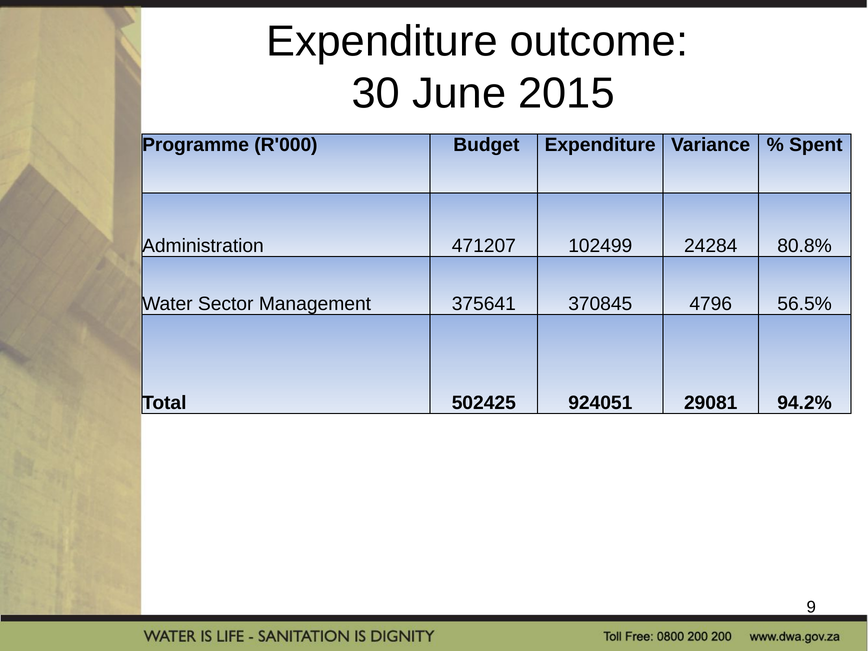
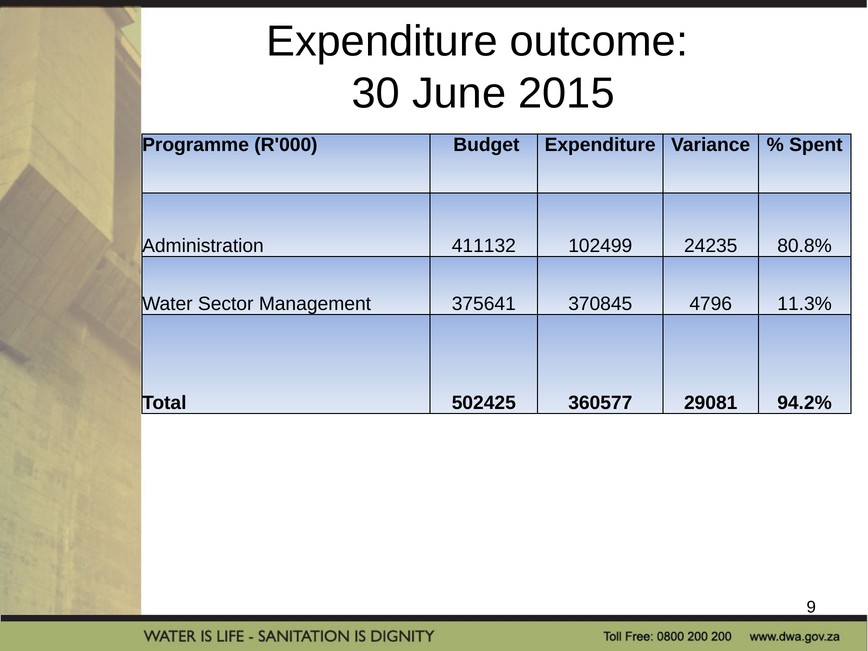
471207: 471207 -> 411132 (484, 246)
24284: 24284 -> 24235 (711, 246)
56.5%: 56.5% -> 11.3% (805, 304)
924051: 924051 -> 360577 (600, 403)
